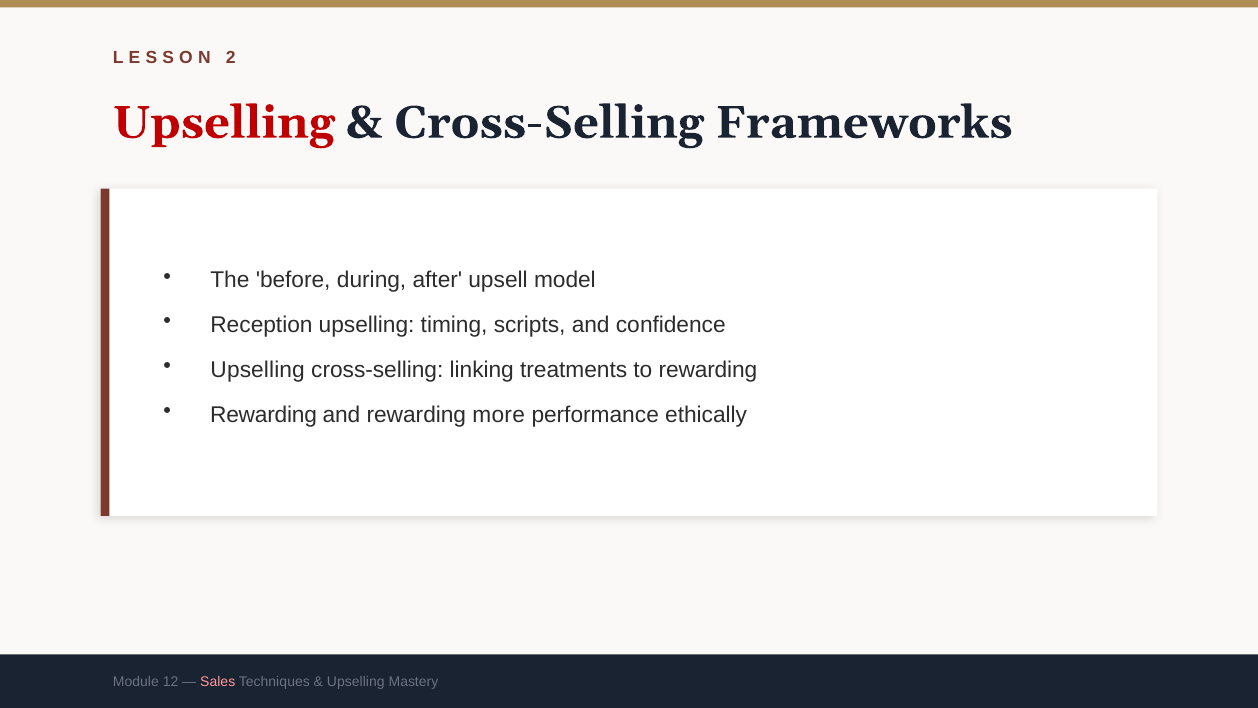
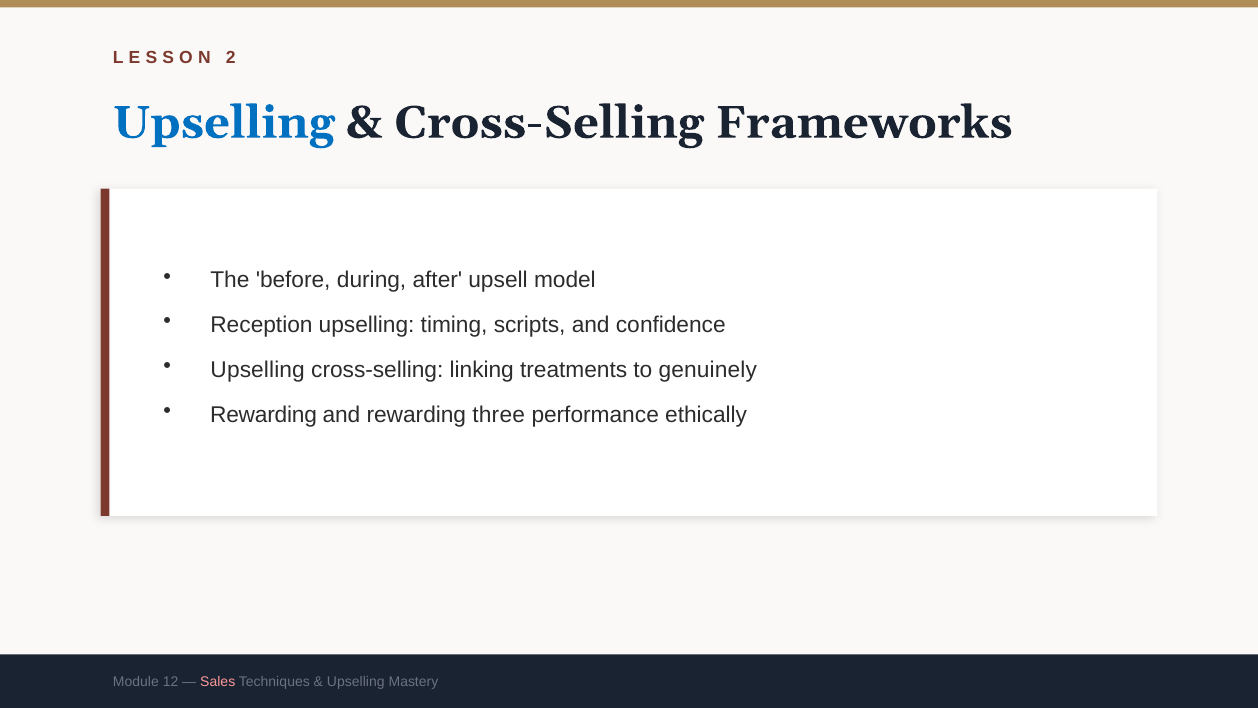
Upselling colour: red -> blue (224, 123)
to rewarding: rewarding -> genuinely (708, 370)
more: more -> three (499, 415)
